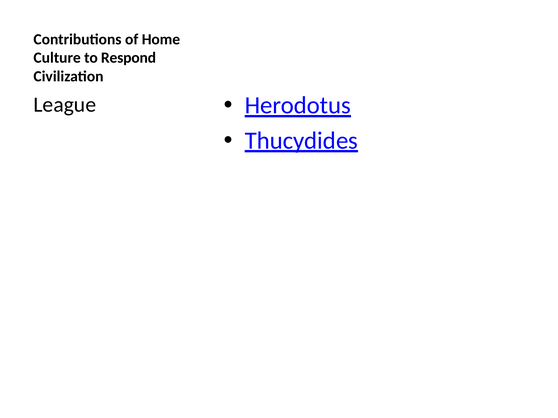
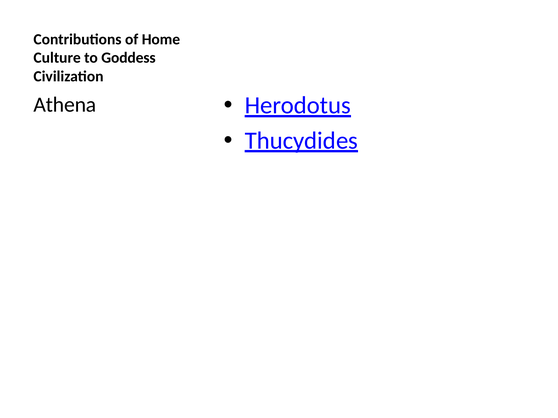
Respond: Respond -> Goddess (128, 58)
League: League -> Athena (65, 105)
